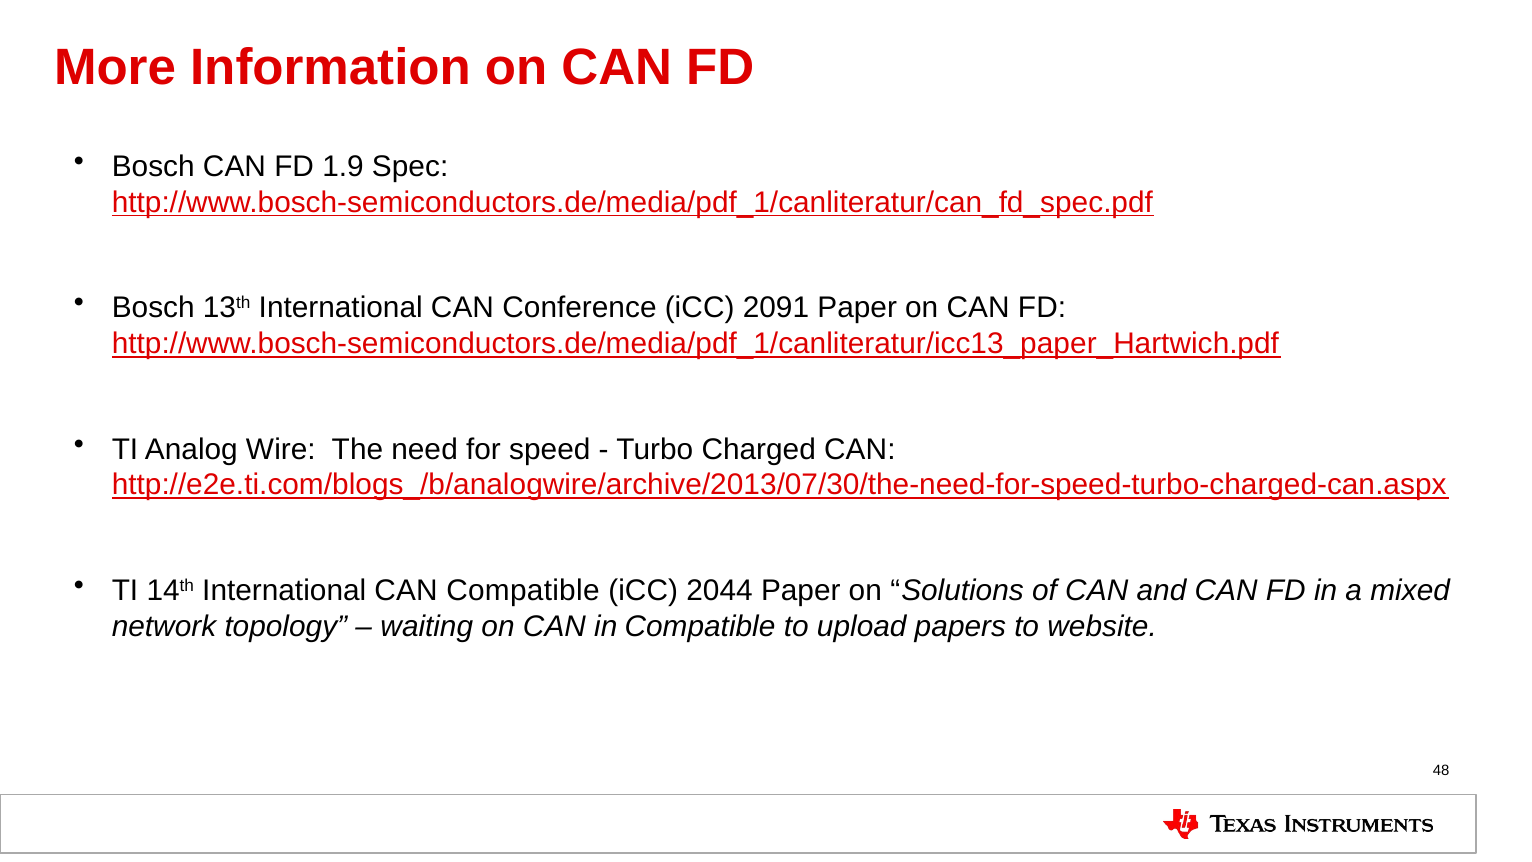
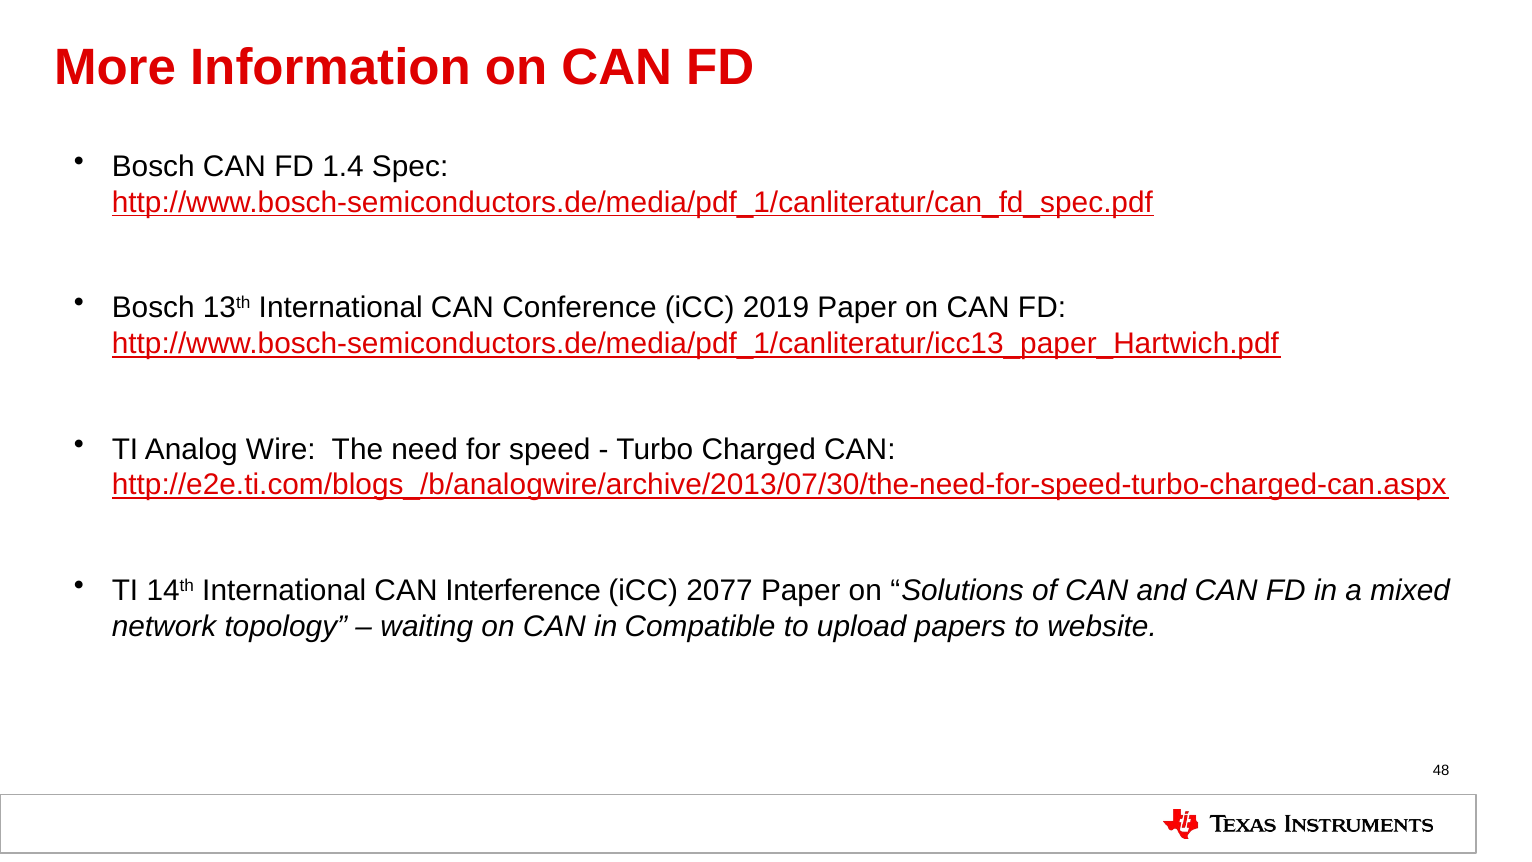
1.9: 1.9 -> 1.4 (343, 166)
2091: 2091 -> 2019 (776, 308)
CAN Compatible: Compatible -> Interference (523, 590)
2044: 2044 -> 2077 (720, 590)
